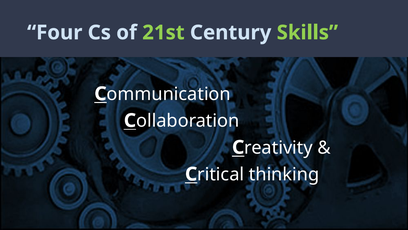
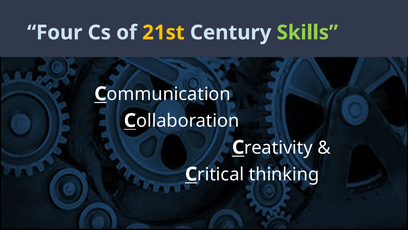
21st colour: light green -> yellow (163, 33)
